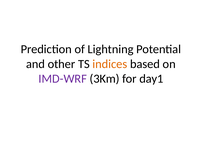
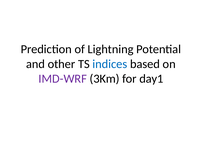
indices colour: orange -> blue (110, 64)
